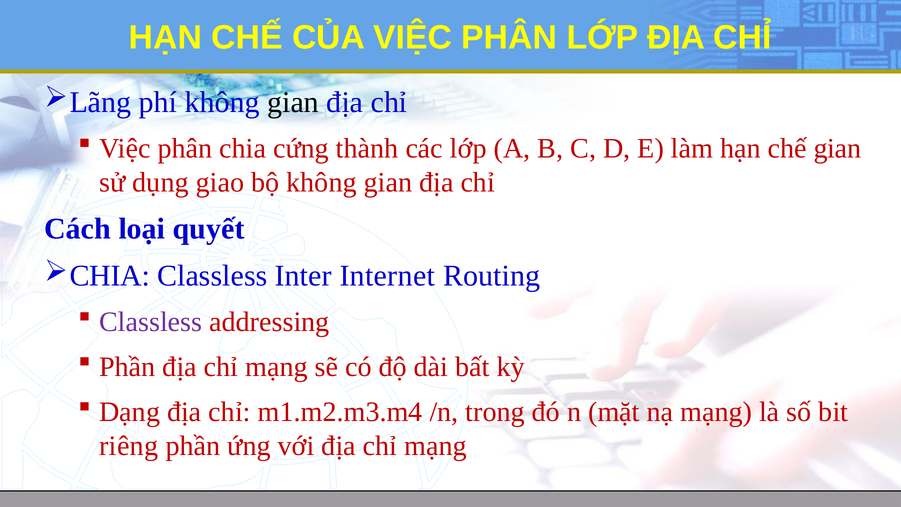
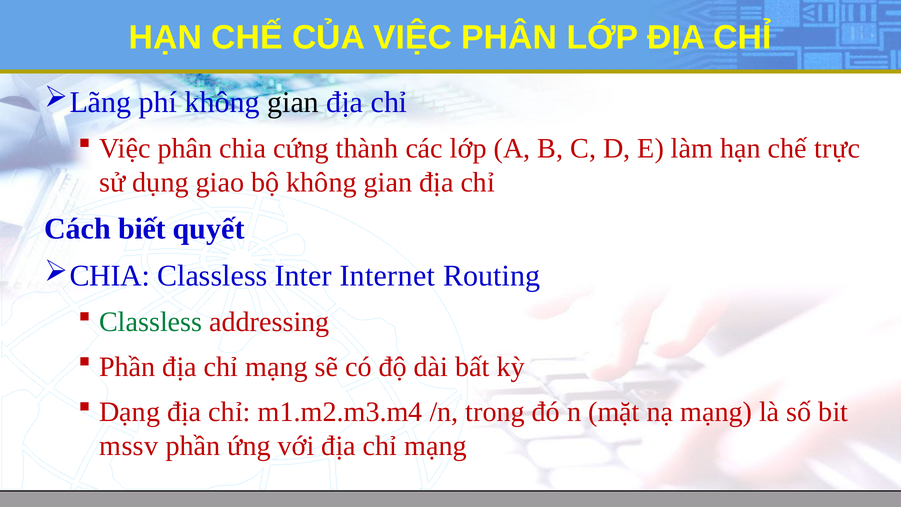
chế gian: gian -> trực (837, 148)
loại: loại -> biết (142, 229)
Classless colour: purple -> green (151, 322)
riêng: riêng -> mssv (129, 446)
